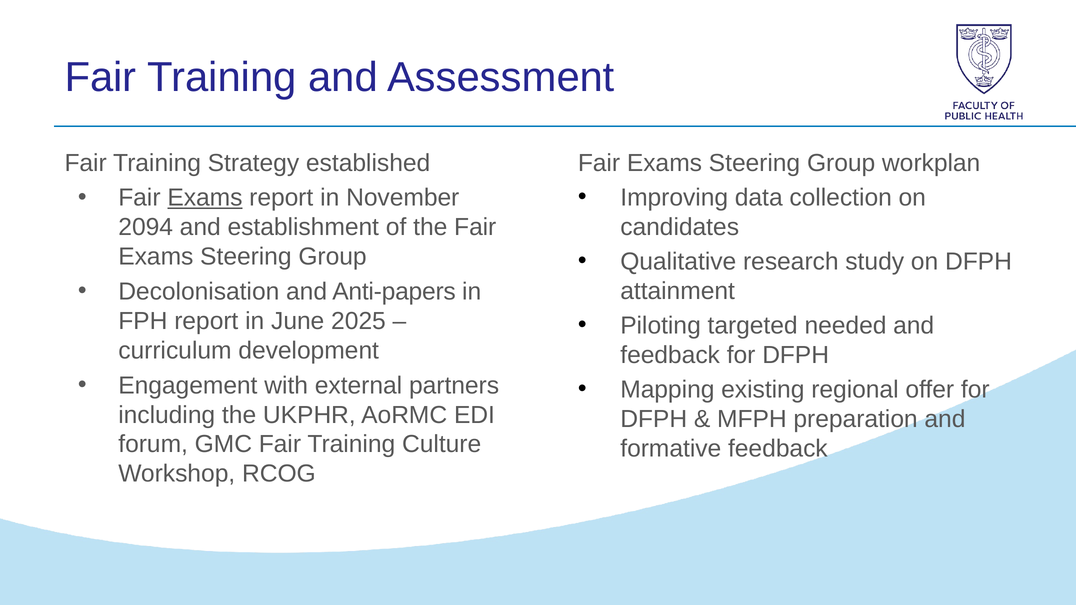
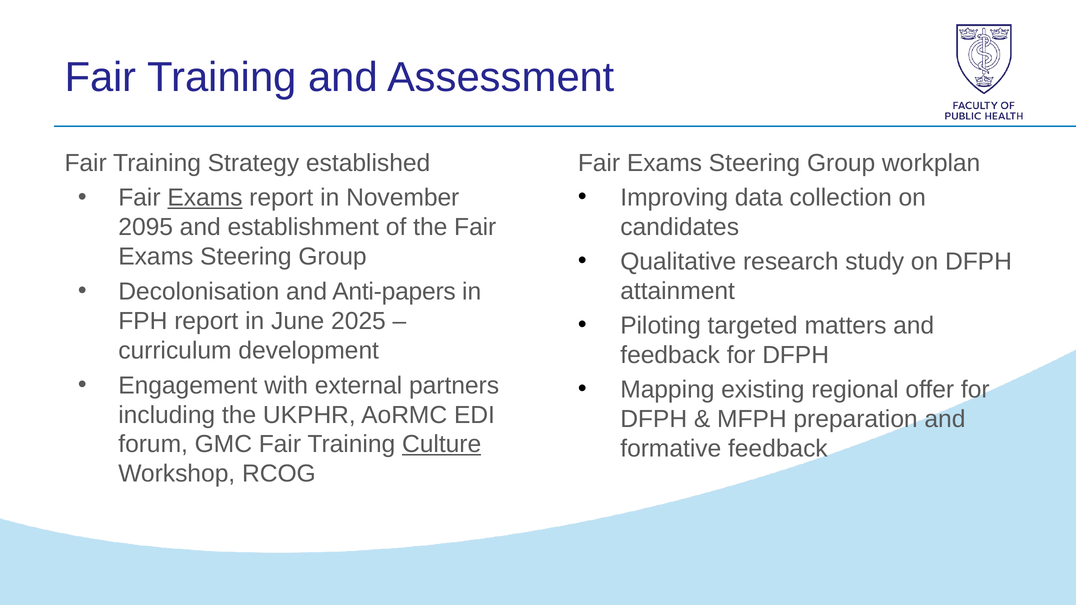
2094: 2094 -> 2095 (146, 227)
needed: needed -> matters (846, 326)
Culture underline: none -> present (442, 445)
